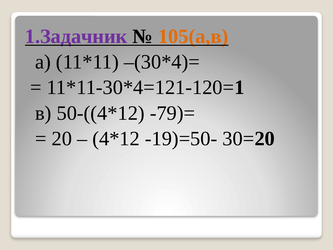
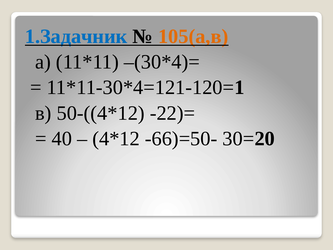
1.Задачник colour: purple -> blue (76, 36)
-79)=: -79)= -> -22)= (172, 113)
20: 20 -> 40 (62, 139)
-19)=50-: -19)=50- -> -66)=50- (181, 139)
